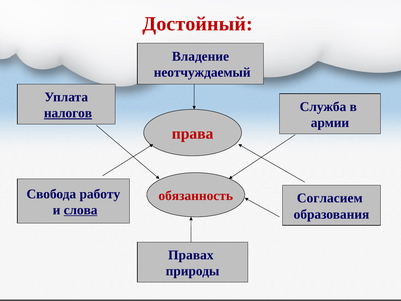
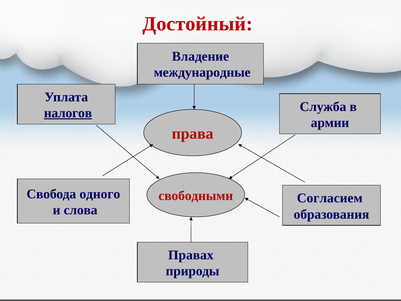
неотчуждаемый: неотчуждаемый -> международные (202, 72)
работу: работу -> одного (100, 194)
обязанность: обязанность -> свободными (196, 196)
слова underline: present -> none (81, 210)
